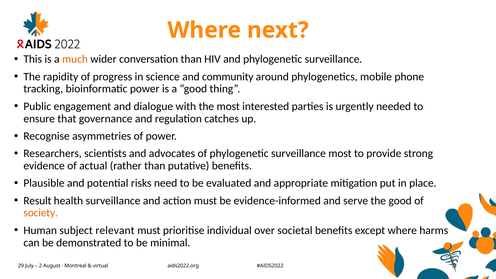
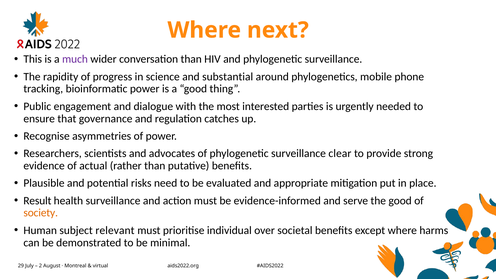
much colour: orange -> purple (75, 59)
community: community -> substantial (228, 77)
surveillance most: most -> clear (340, 153)
